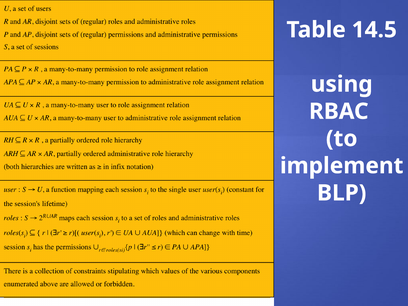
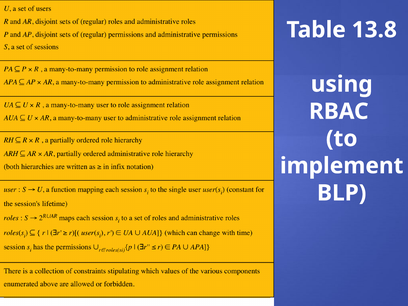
14.5: 14.5 -> 13.8 (374, 30)
